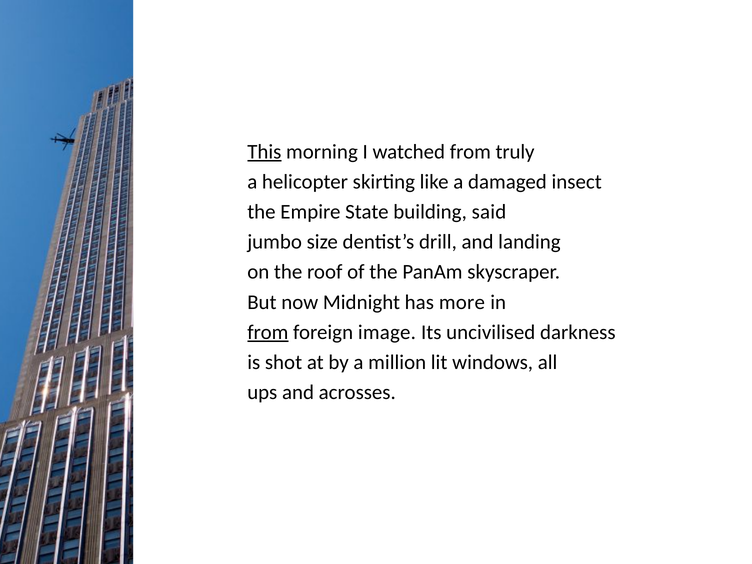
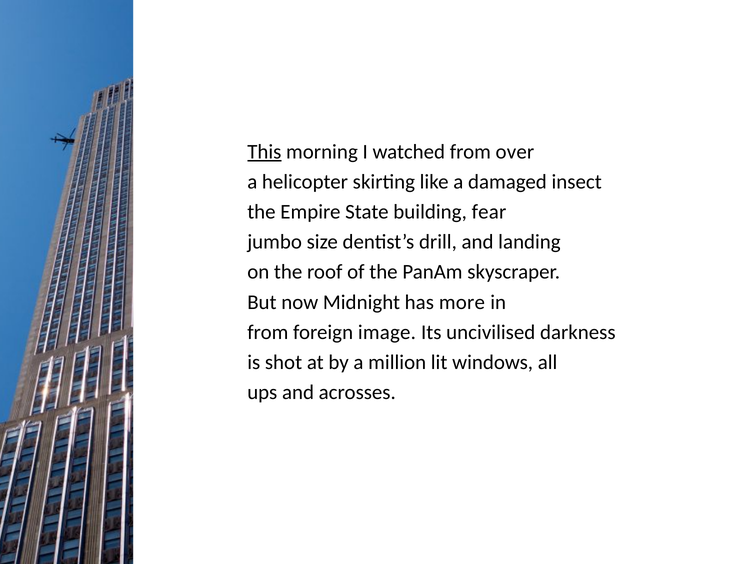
truly: truly -> over (515, 152)
said: said -> fear (489, 212)
from underline: present -> none (268, 332)
